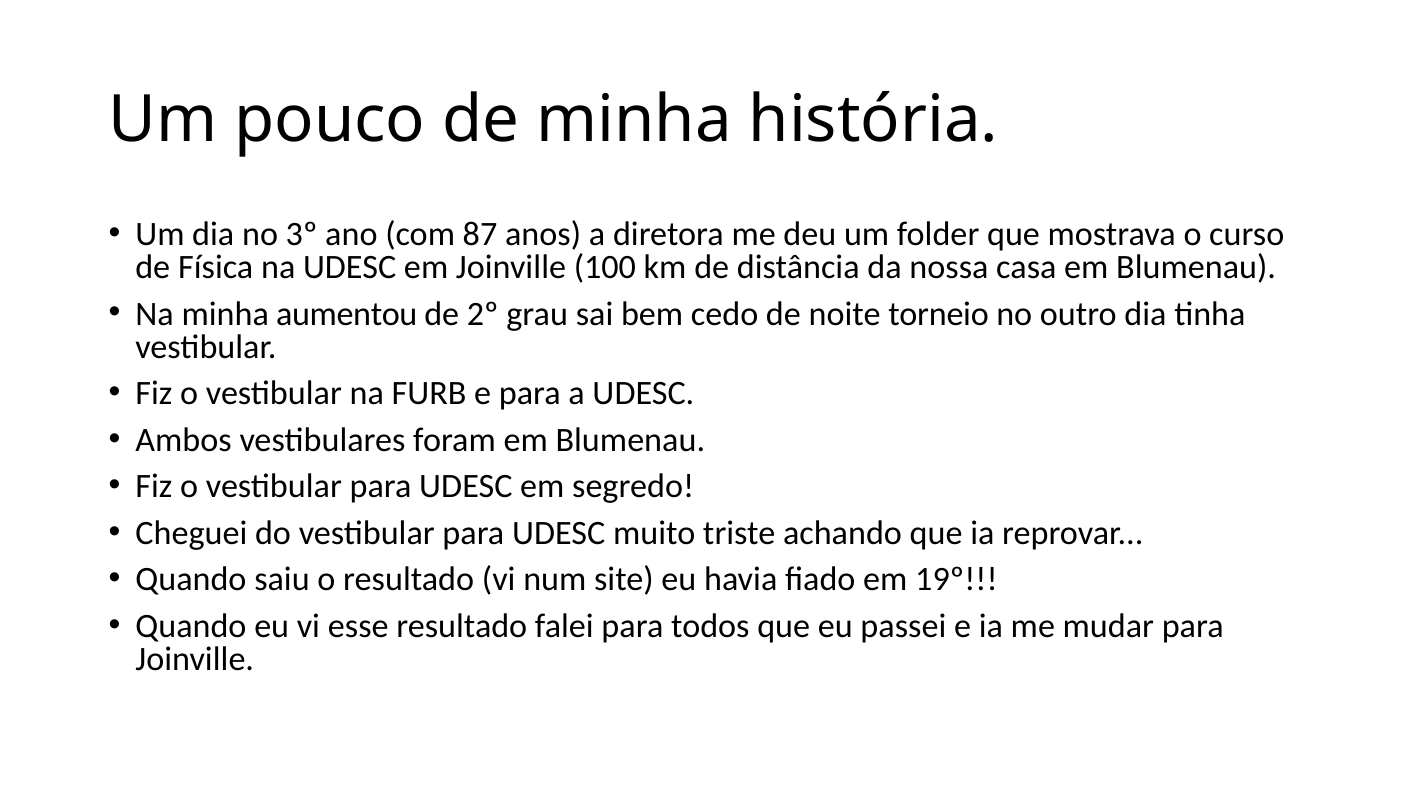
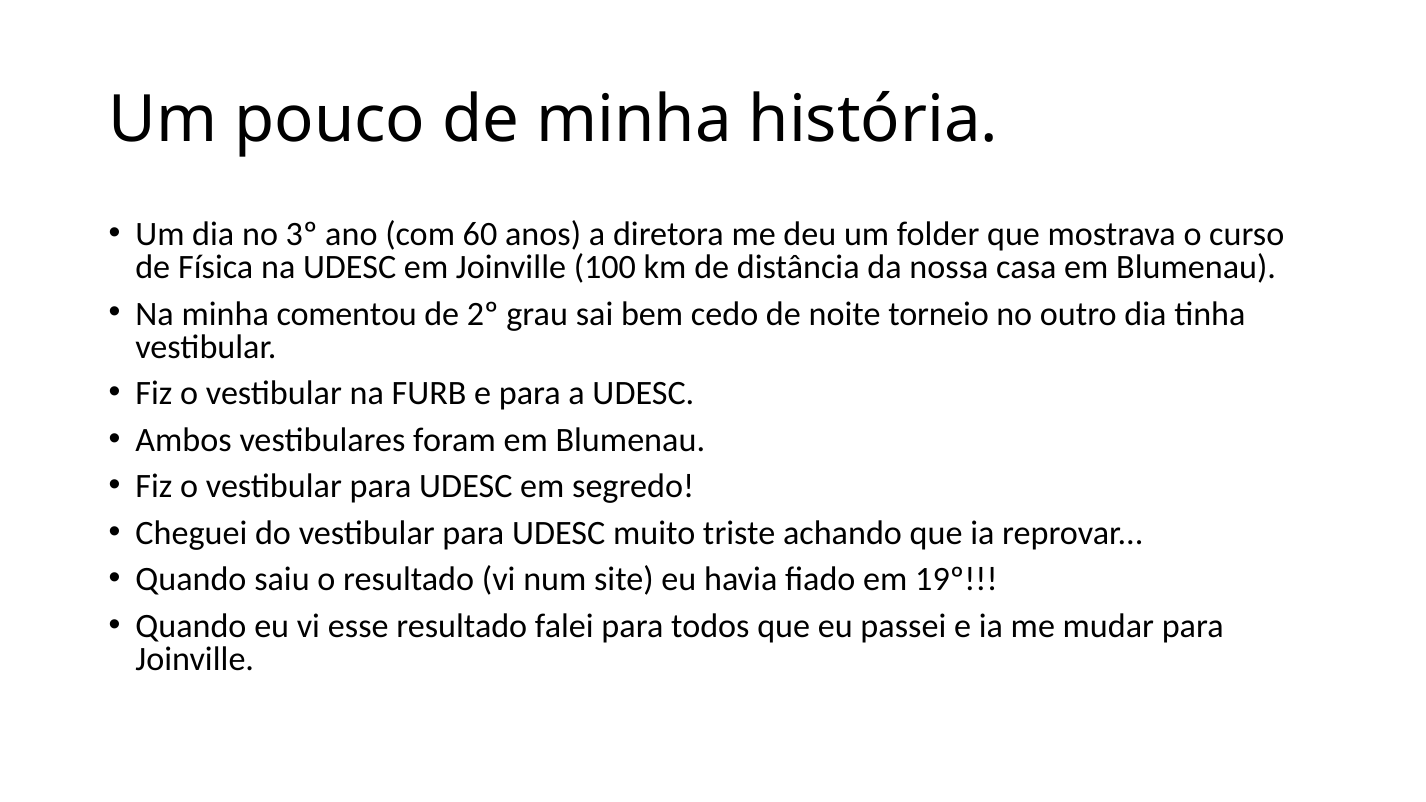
87: 87 -> 60 (480, 234)
aumentou: aumentou -> comentou (347, 314)
